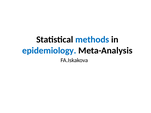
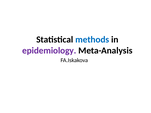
epidemiology colour: blue -> purple (49, 51)
